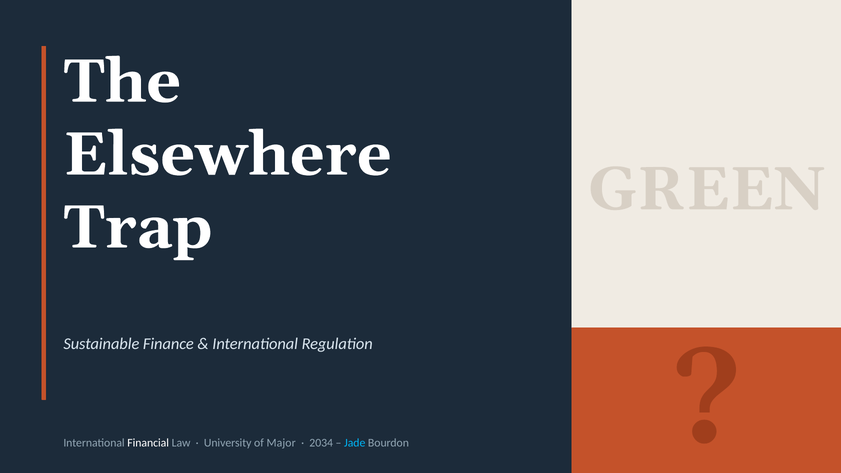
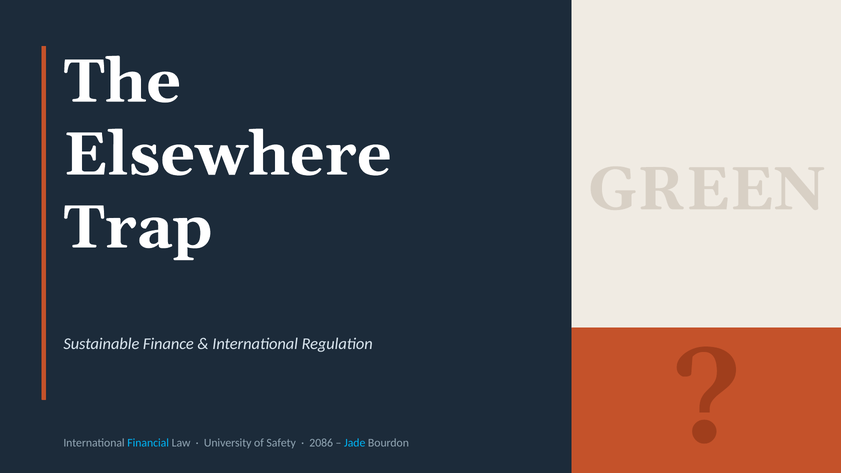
Financial colour: white -> light blue (148, 443)
Major: Major -> Safety (281, 443)
2034: 2034 -> 2086 (321, 443)
